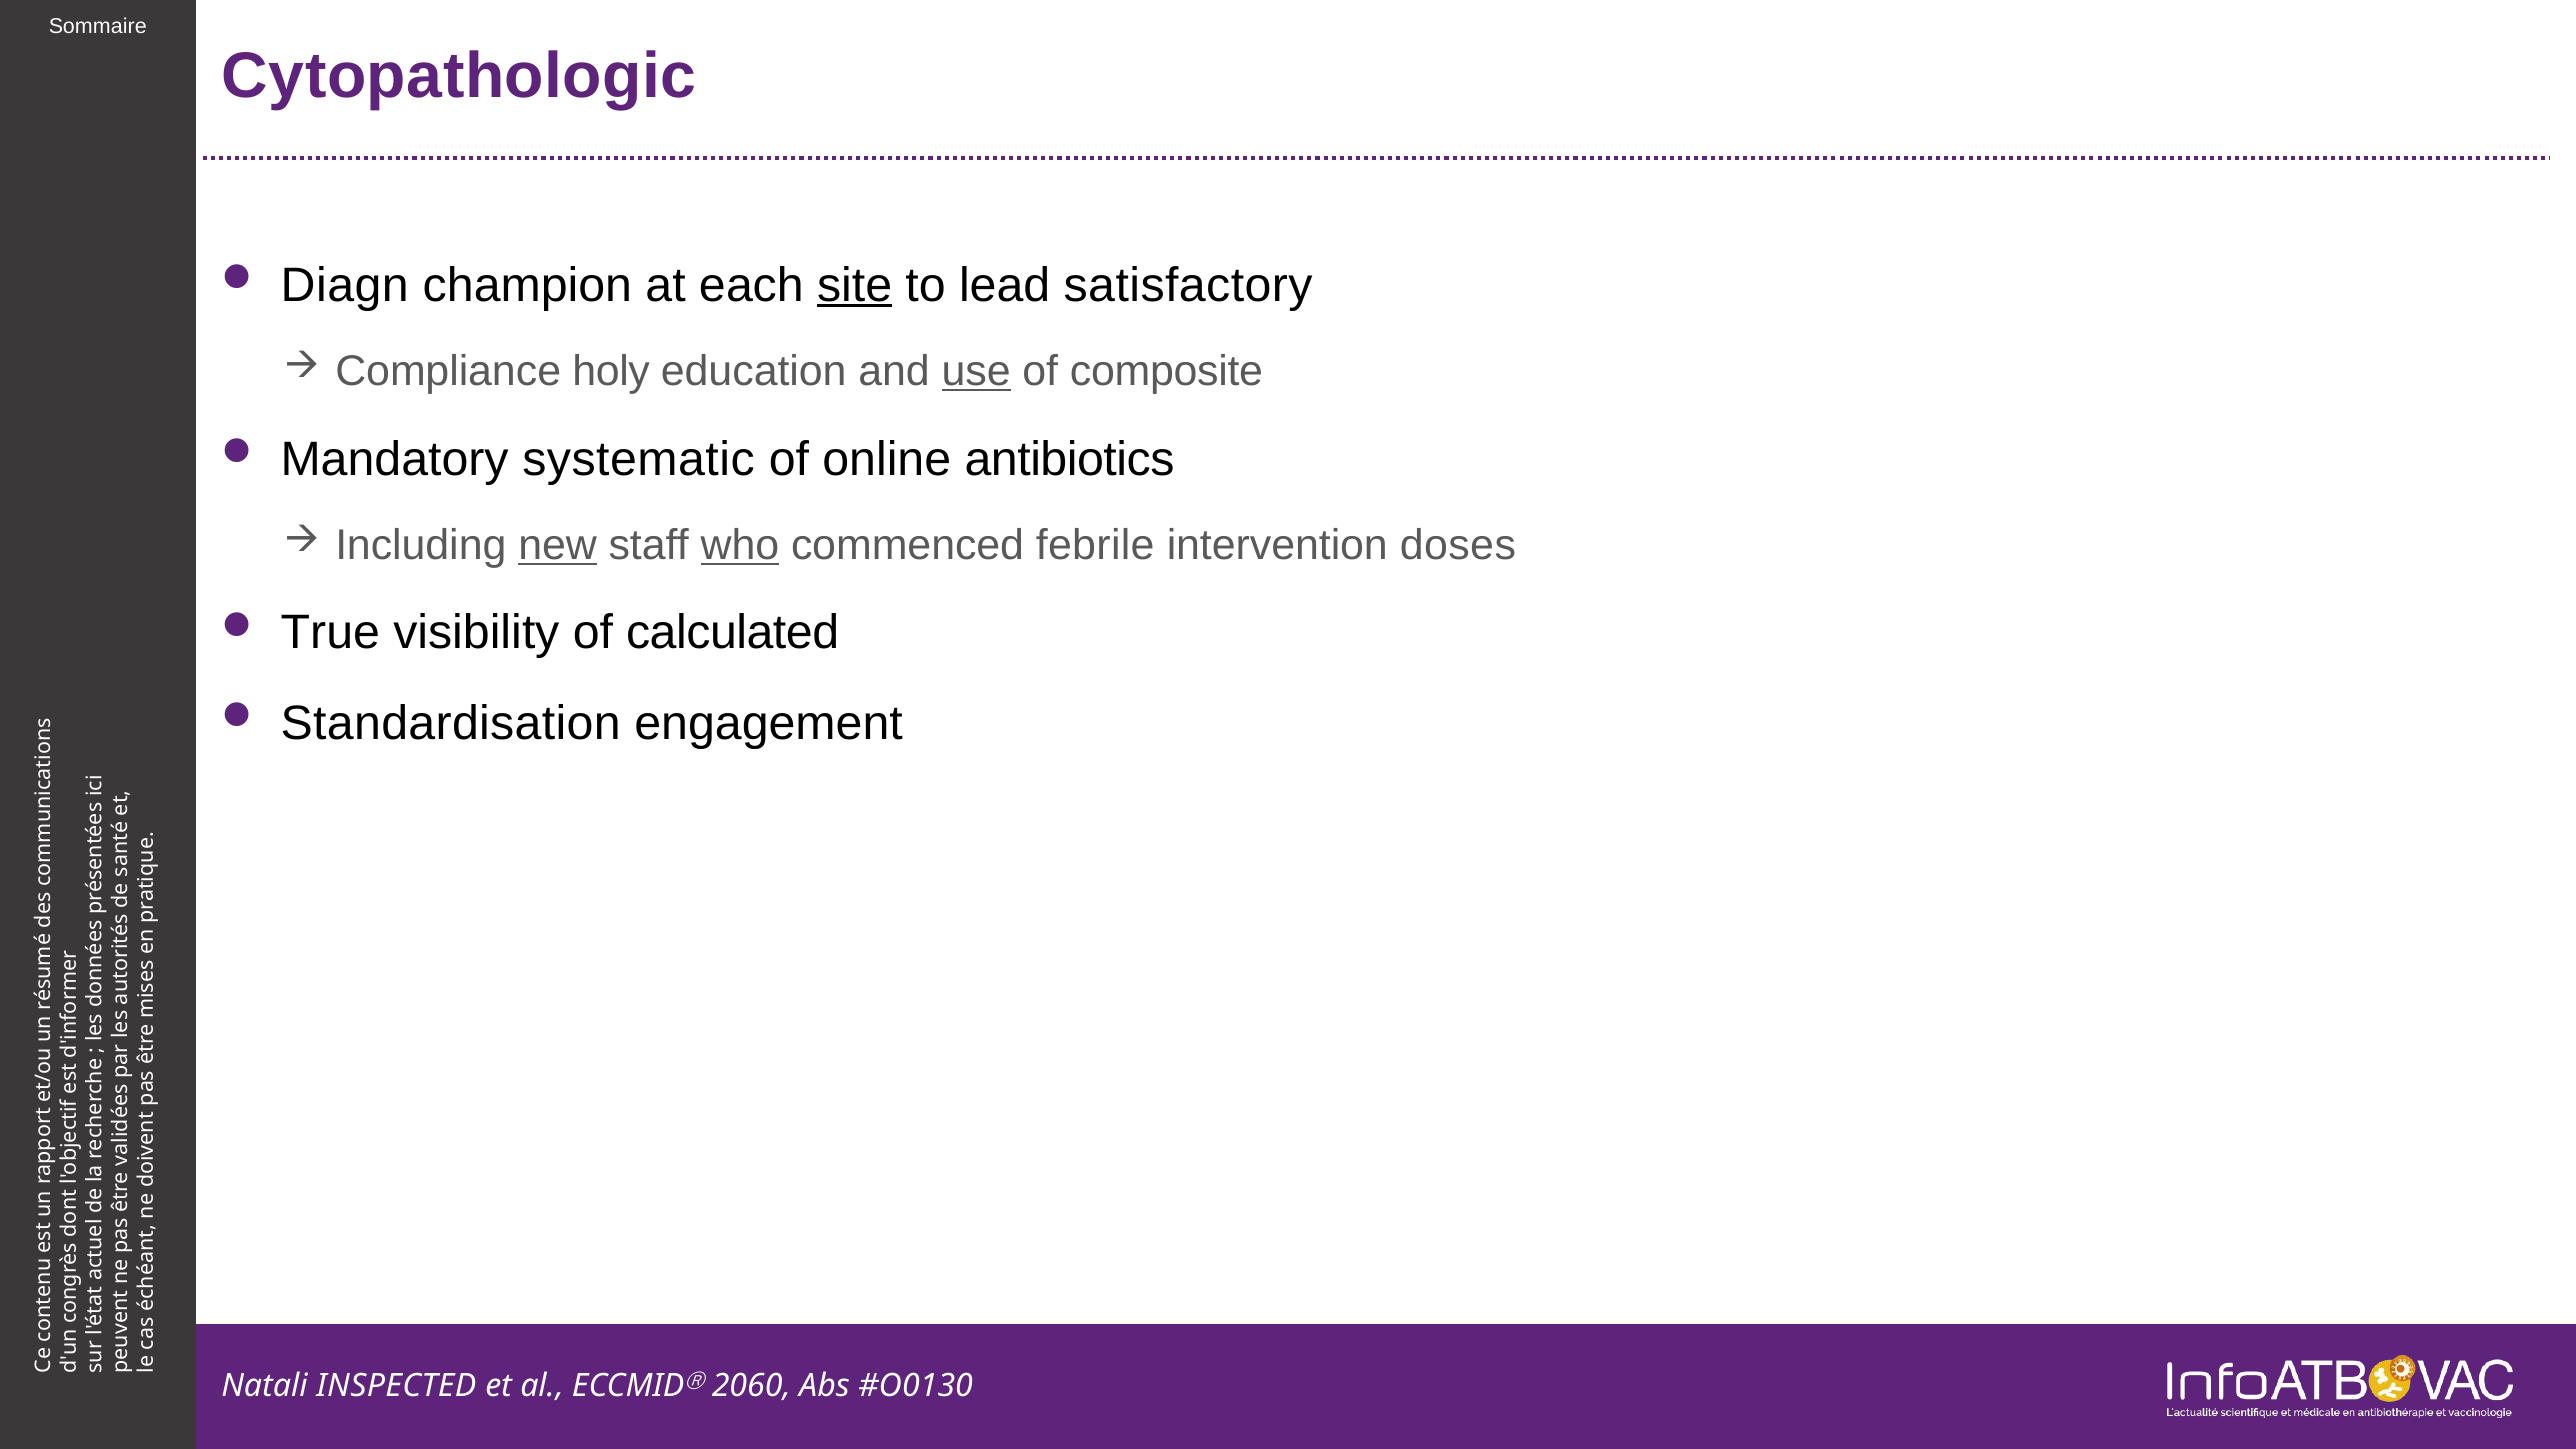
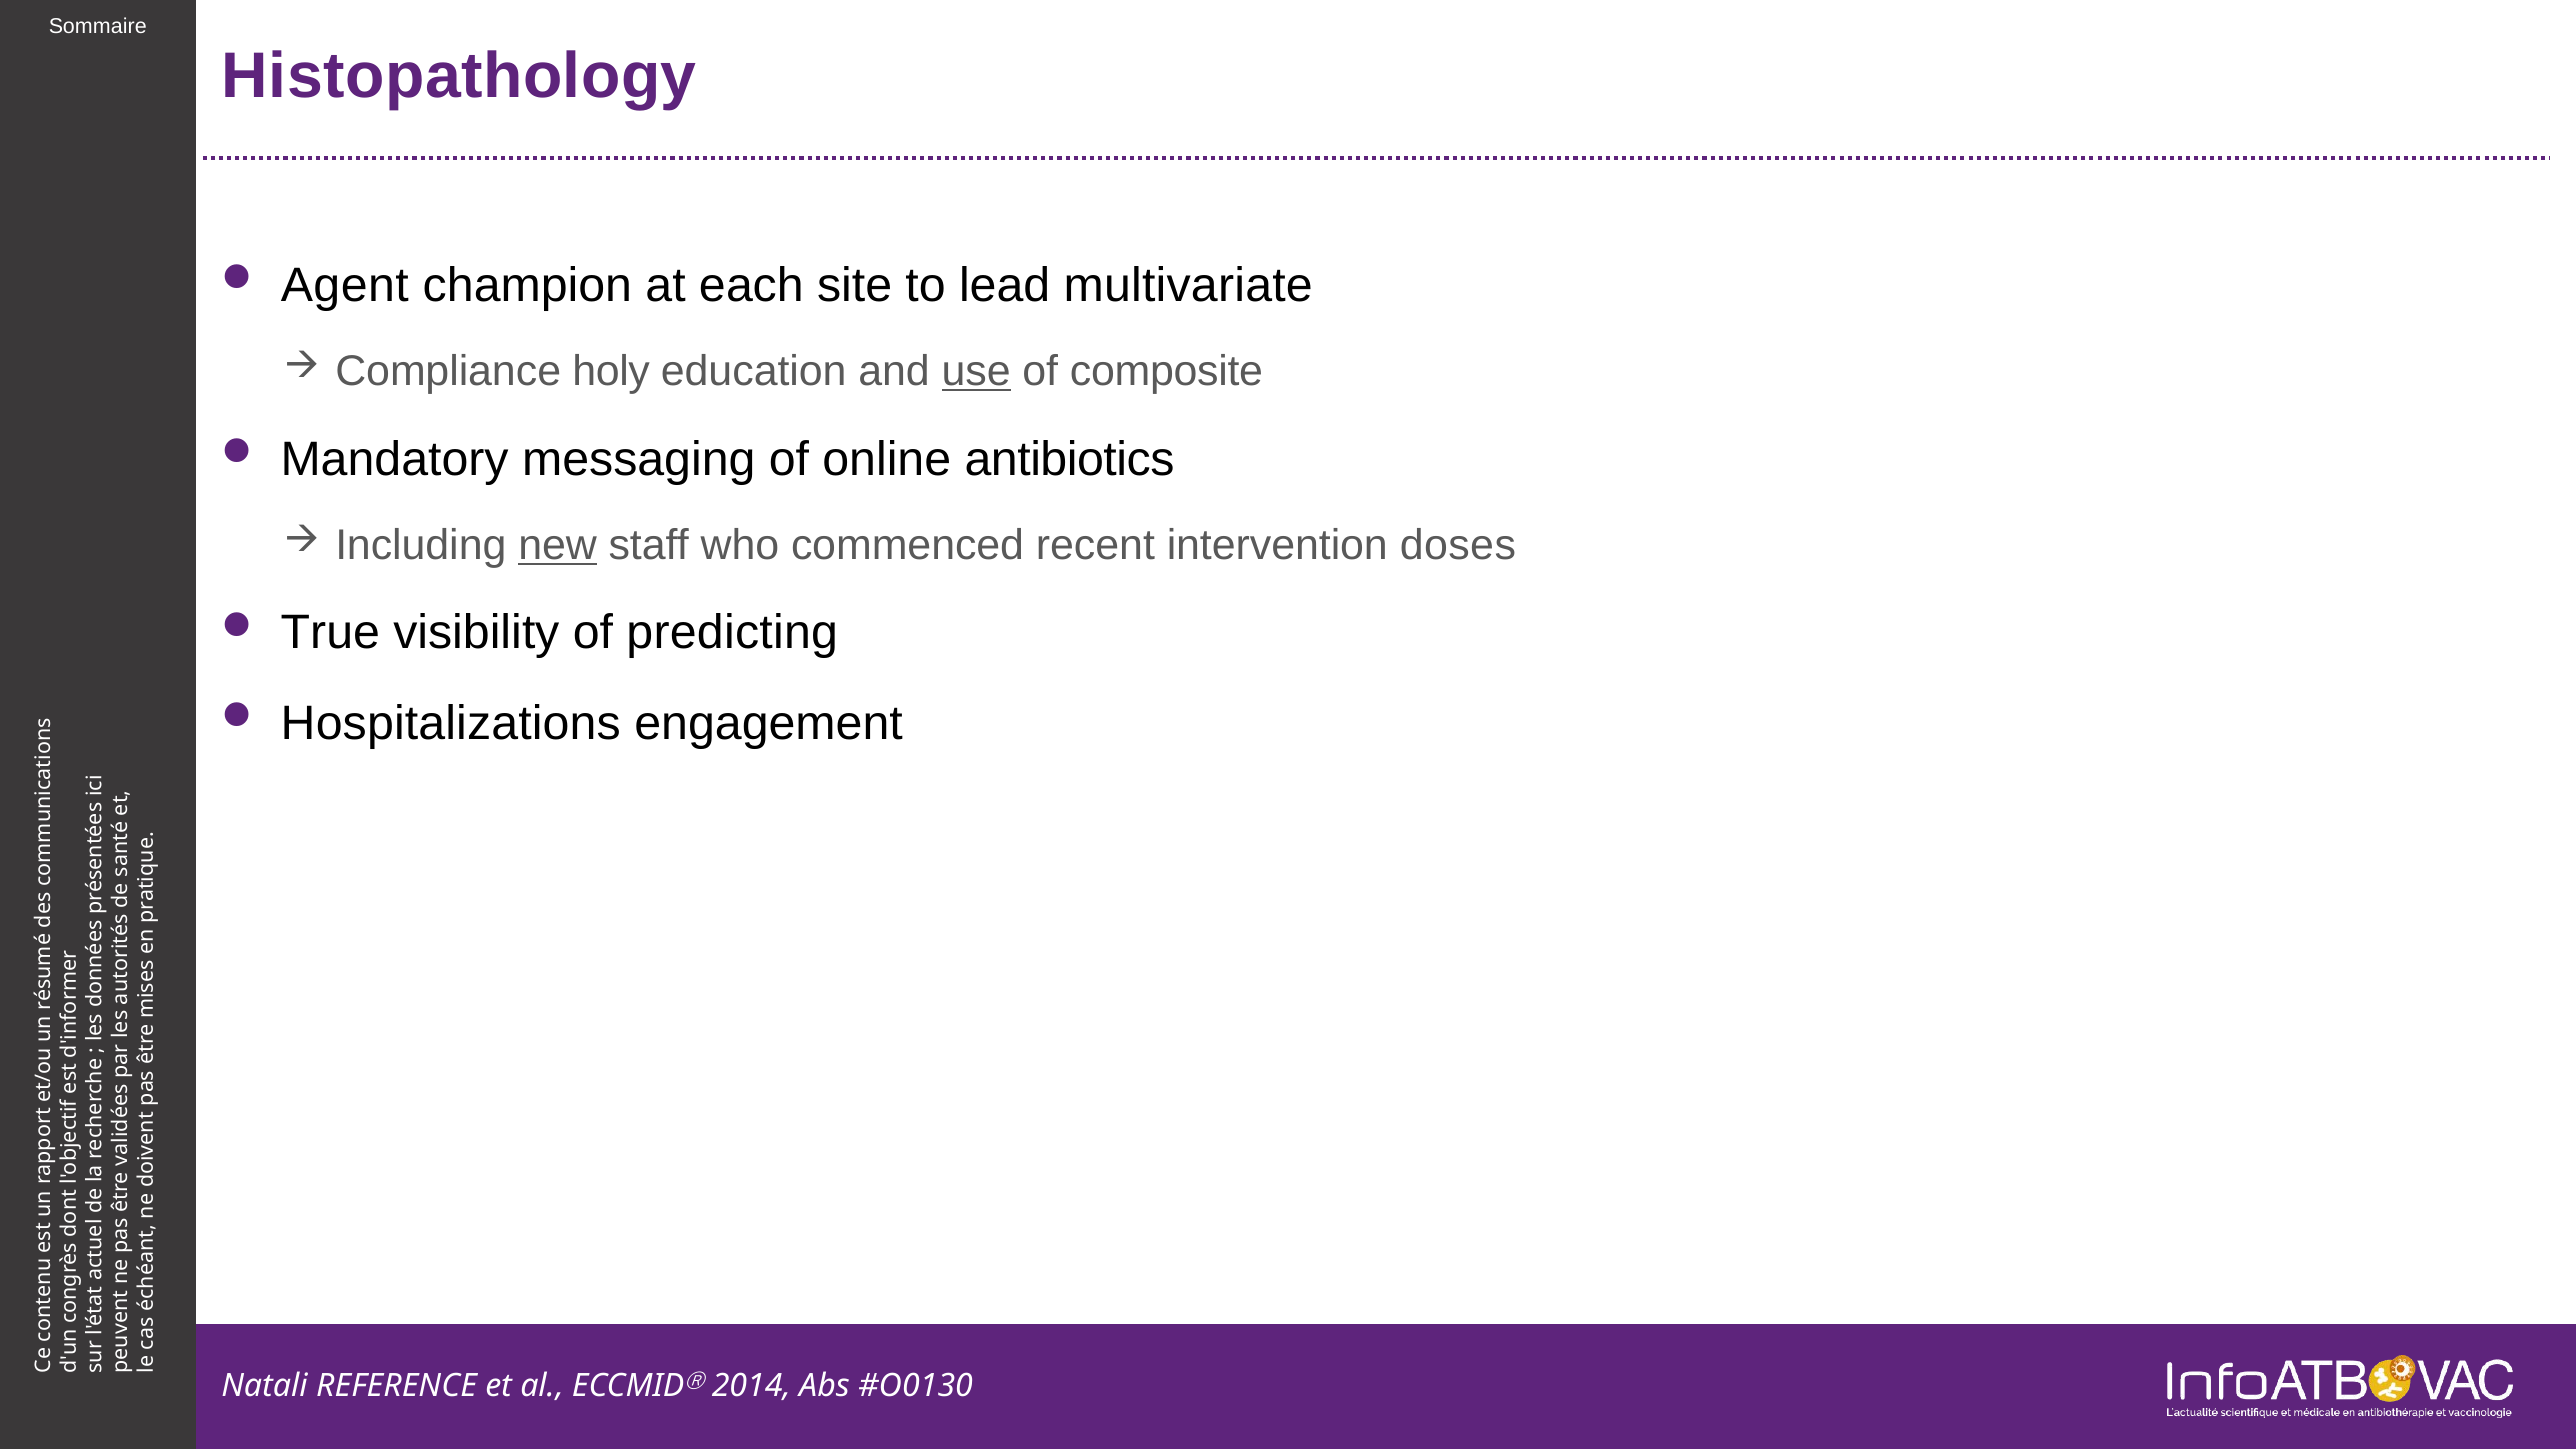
Cytopathologic: Cytopathologic -> Histopathology (459, 76)
Diagn: Diagn -> Agent (345, 285)
site underline: present -> none (855, 285)
satisfactory: satisfactory -> multivariate (1188, 285)
systematic: systematic -> messaging (639, 459)
who underline: present -> none (740, 546)
febrile: febrile -> recent (1095, 546)
calculated: calculated -> predicting (732, 633)
Standardisation: Standardisation -> Hospitalizations (451, 723)
INSPECTED: INSPECTED -> REFERENCE (396, 1386)
2060: 2060 -> 2014 (751, 1386)
